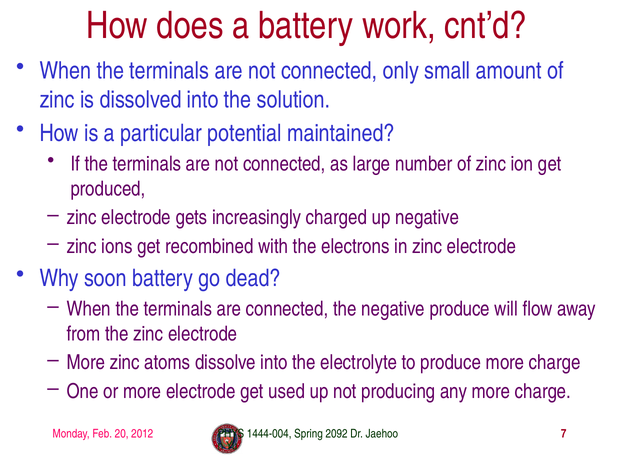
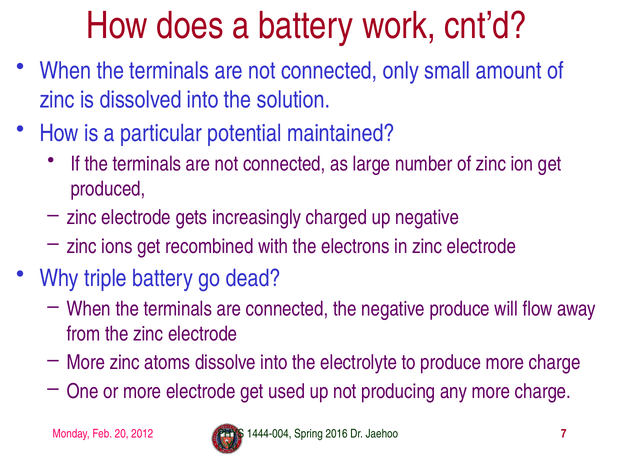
soon: soon -> triple (105, 279)
2092: 2092 -> 2016 (337, 434)
